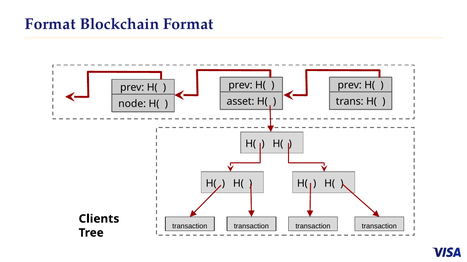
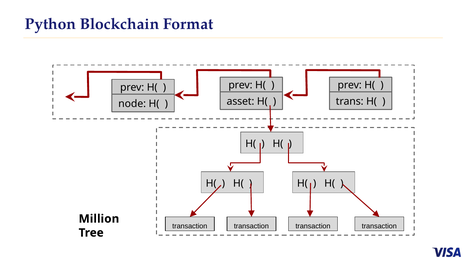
Format: Format -> Python (50, 24)
Clients: Clients -> Million (99, 219)
